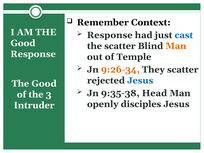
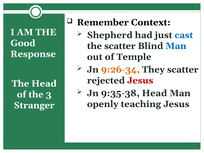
Response: Response -> Shepherd (110, 35)
Man colour: orange -> blue (176, 46)
Jesus colour: blue -> red (140, 80)
Good: Good -> Head (44, 84)
disciples: disciples -> teaching (141, 104)
Intruder: Intruder -> Stranger (34, 105)
